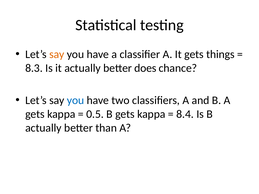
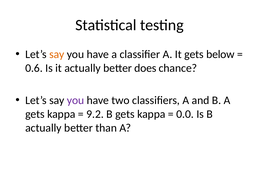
things: things -> below (220, 54)
8.3: 8.3 -> 0.6 (34, 68)
you colour: blue -> purple (76, 100)
0.5: 0.5 -> 9.2 (95, 114)
8.4: 8.4 -> 0.0 (185, 114)
